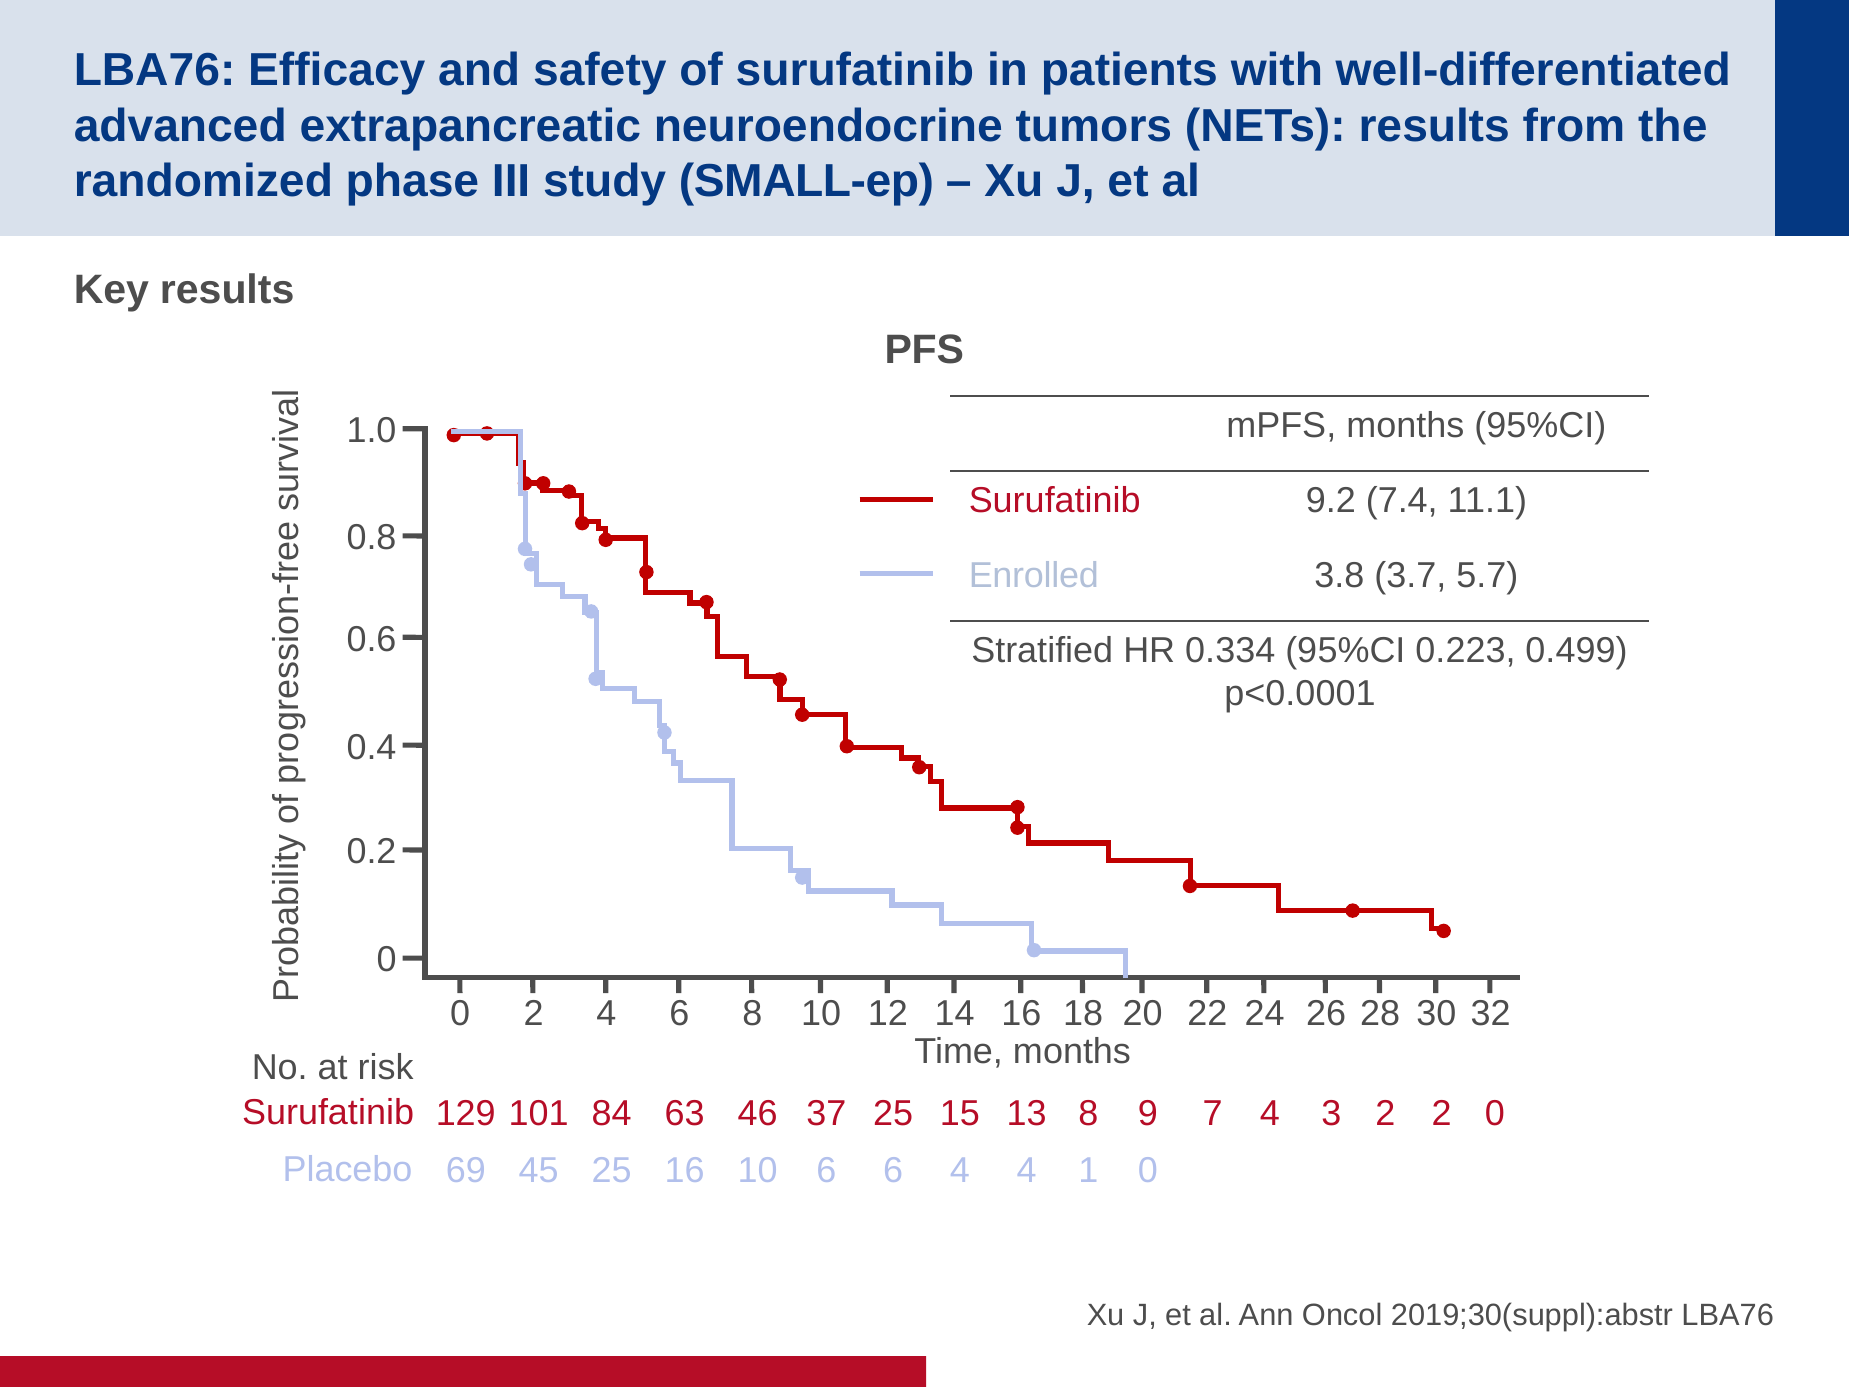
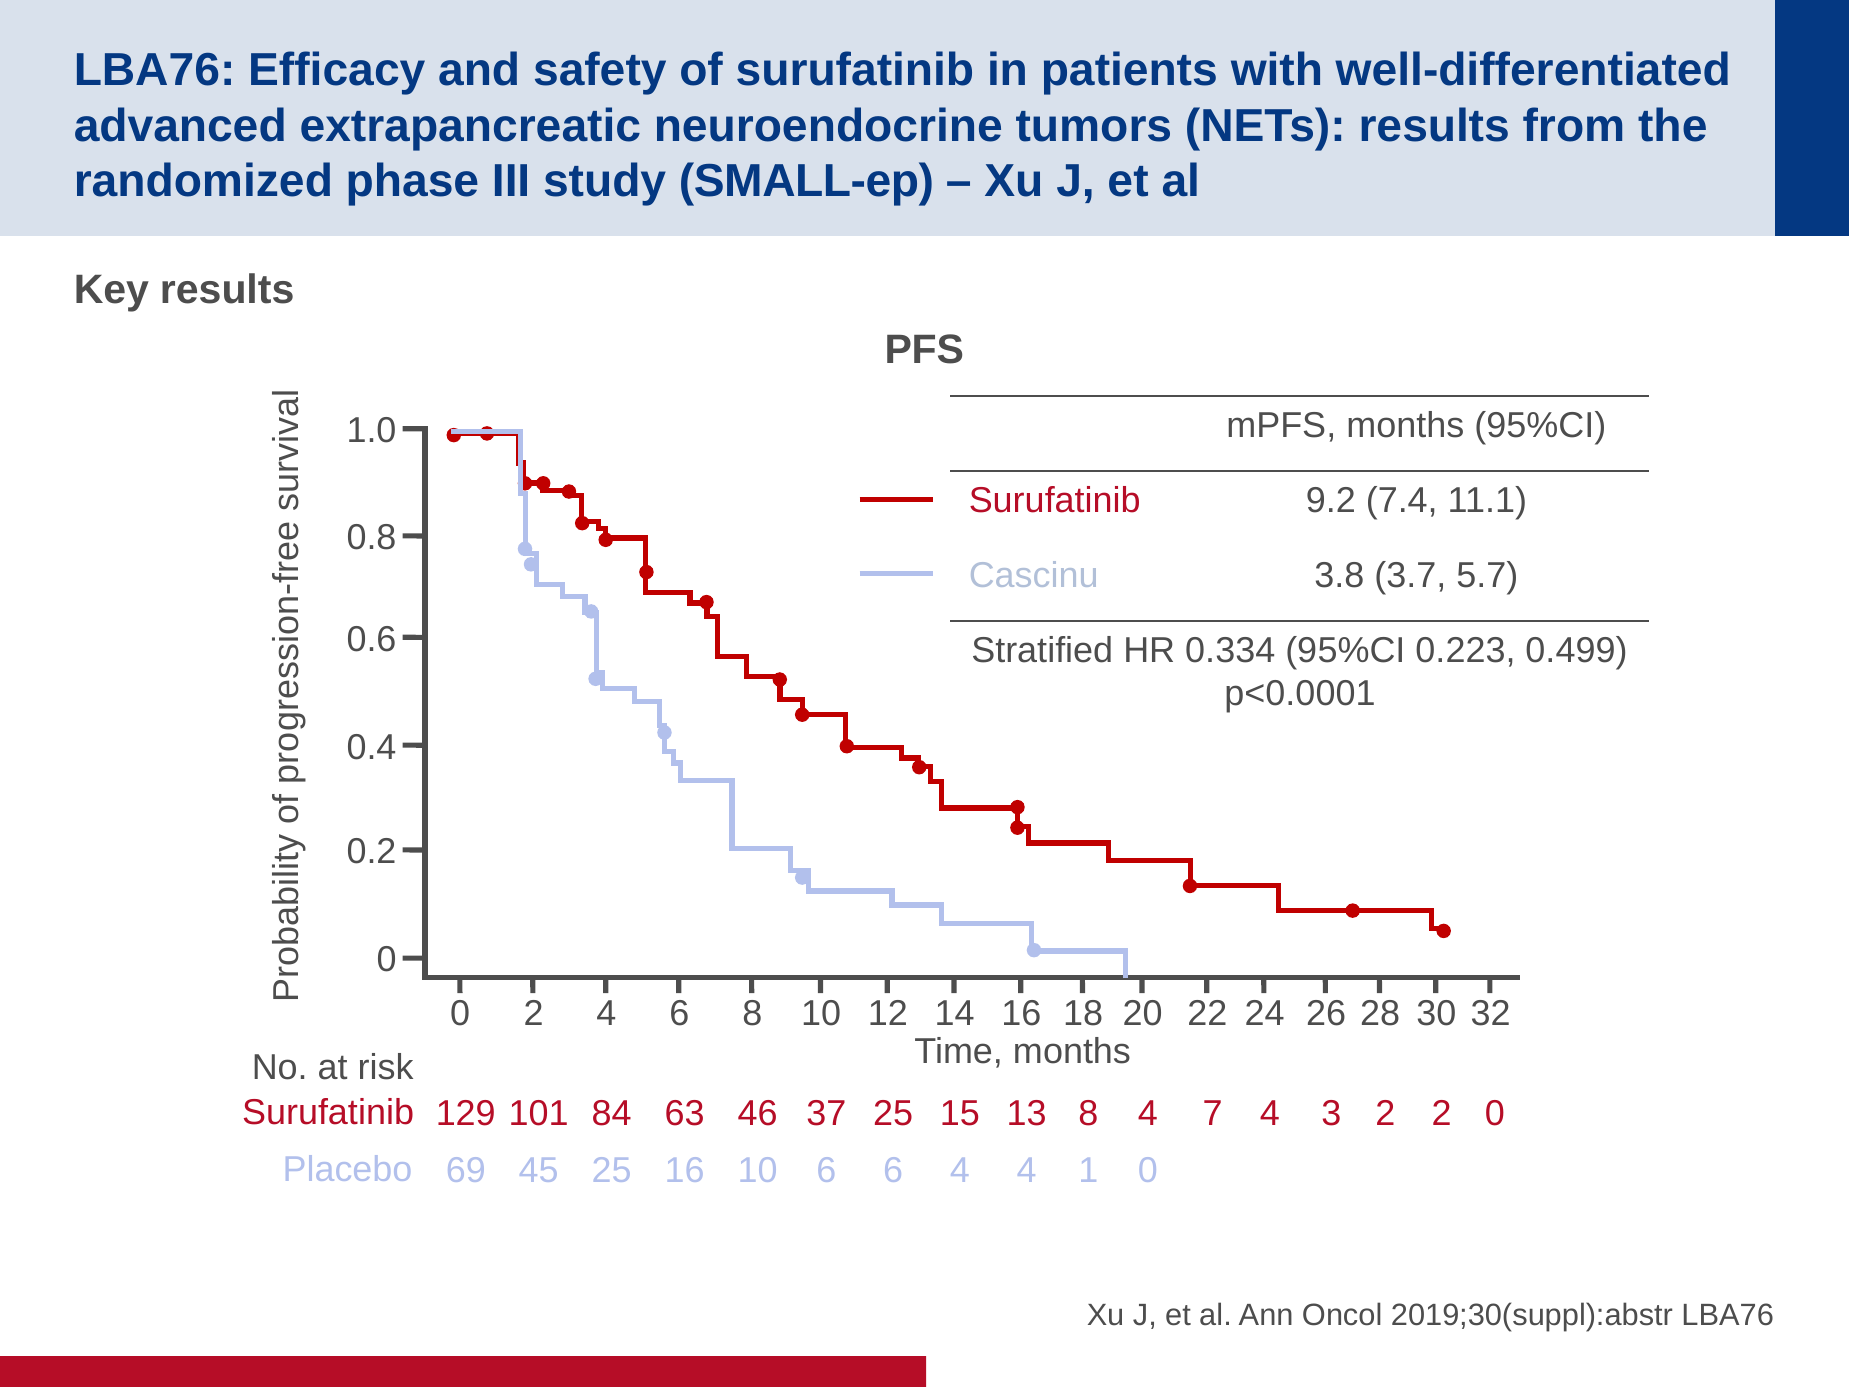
Enrolled: Enrolled -> Cascinu (1034, 576)
Surufatinib 9: 9 -> 4 (1148, 1114)
